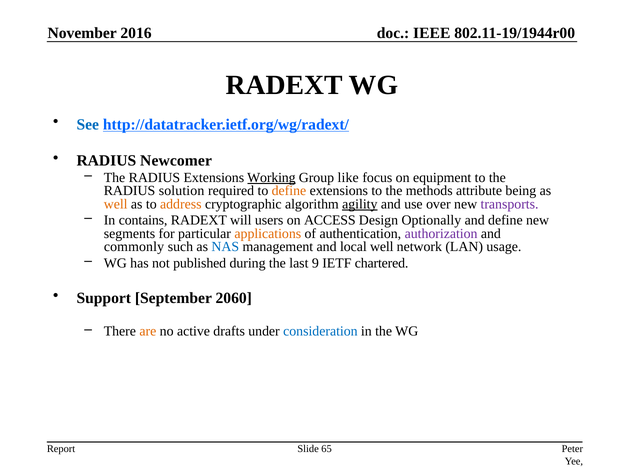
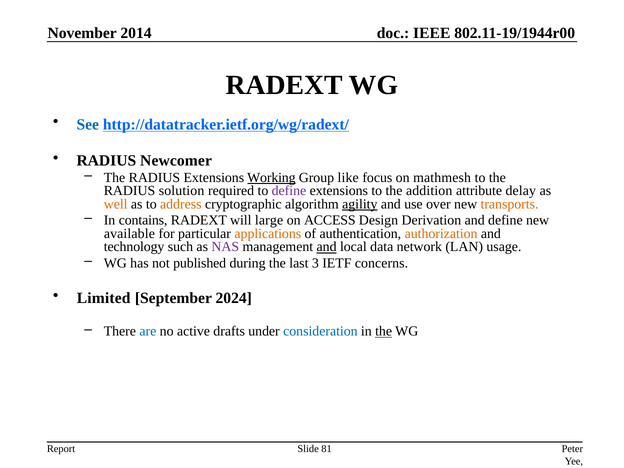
2016: 2016 -> 2014 (136, 33)
equipment: equipment -> mathmesh (442, 178)
define colour: orange -> purple (289, 191)
methods: methods -> addition (429, 191)
being: being -> delay (521, 191)
transports colour: purple -> orange (510, 204)
users: users -> large (269, 220)
Optionally: Optionally -> Derivation (431, 220)
segments: segments -> available (129, 234)
authorization colour: purple -> orange (441, 234)
commonly: commonly -> technology (134, 247)
NAS colour: blue -> purple (225, 247)
and underline: none -> present (327, 247)
local well: well -> data (382, 247)
9: 9 -> 3 (315, 263)
chartered: chartered -> concerns (382, 263)
Support: Support -> Limited (104, 298)
2060: 2060 -> 2024 (234, 298)
are colour: orange -> blue (148, 331)
the underline: none -> present (384, 331)
65: 65 -> 81 (327, 449)
